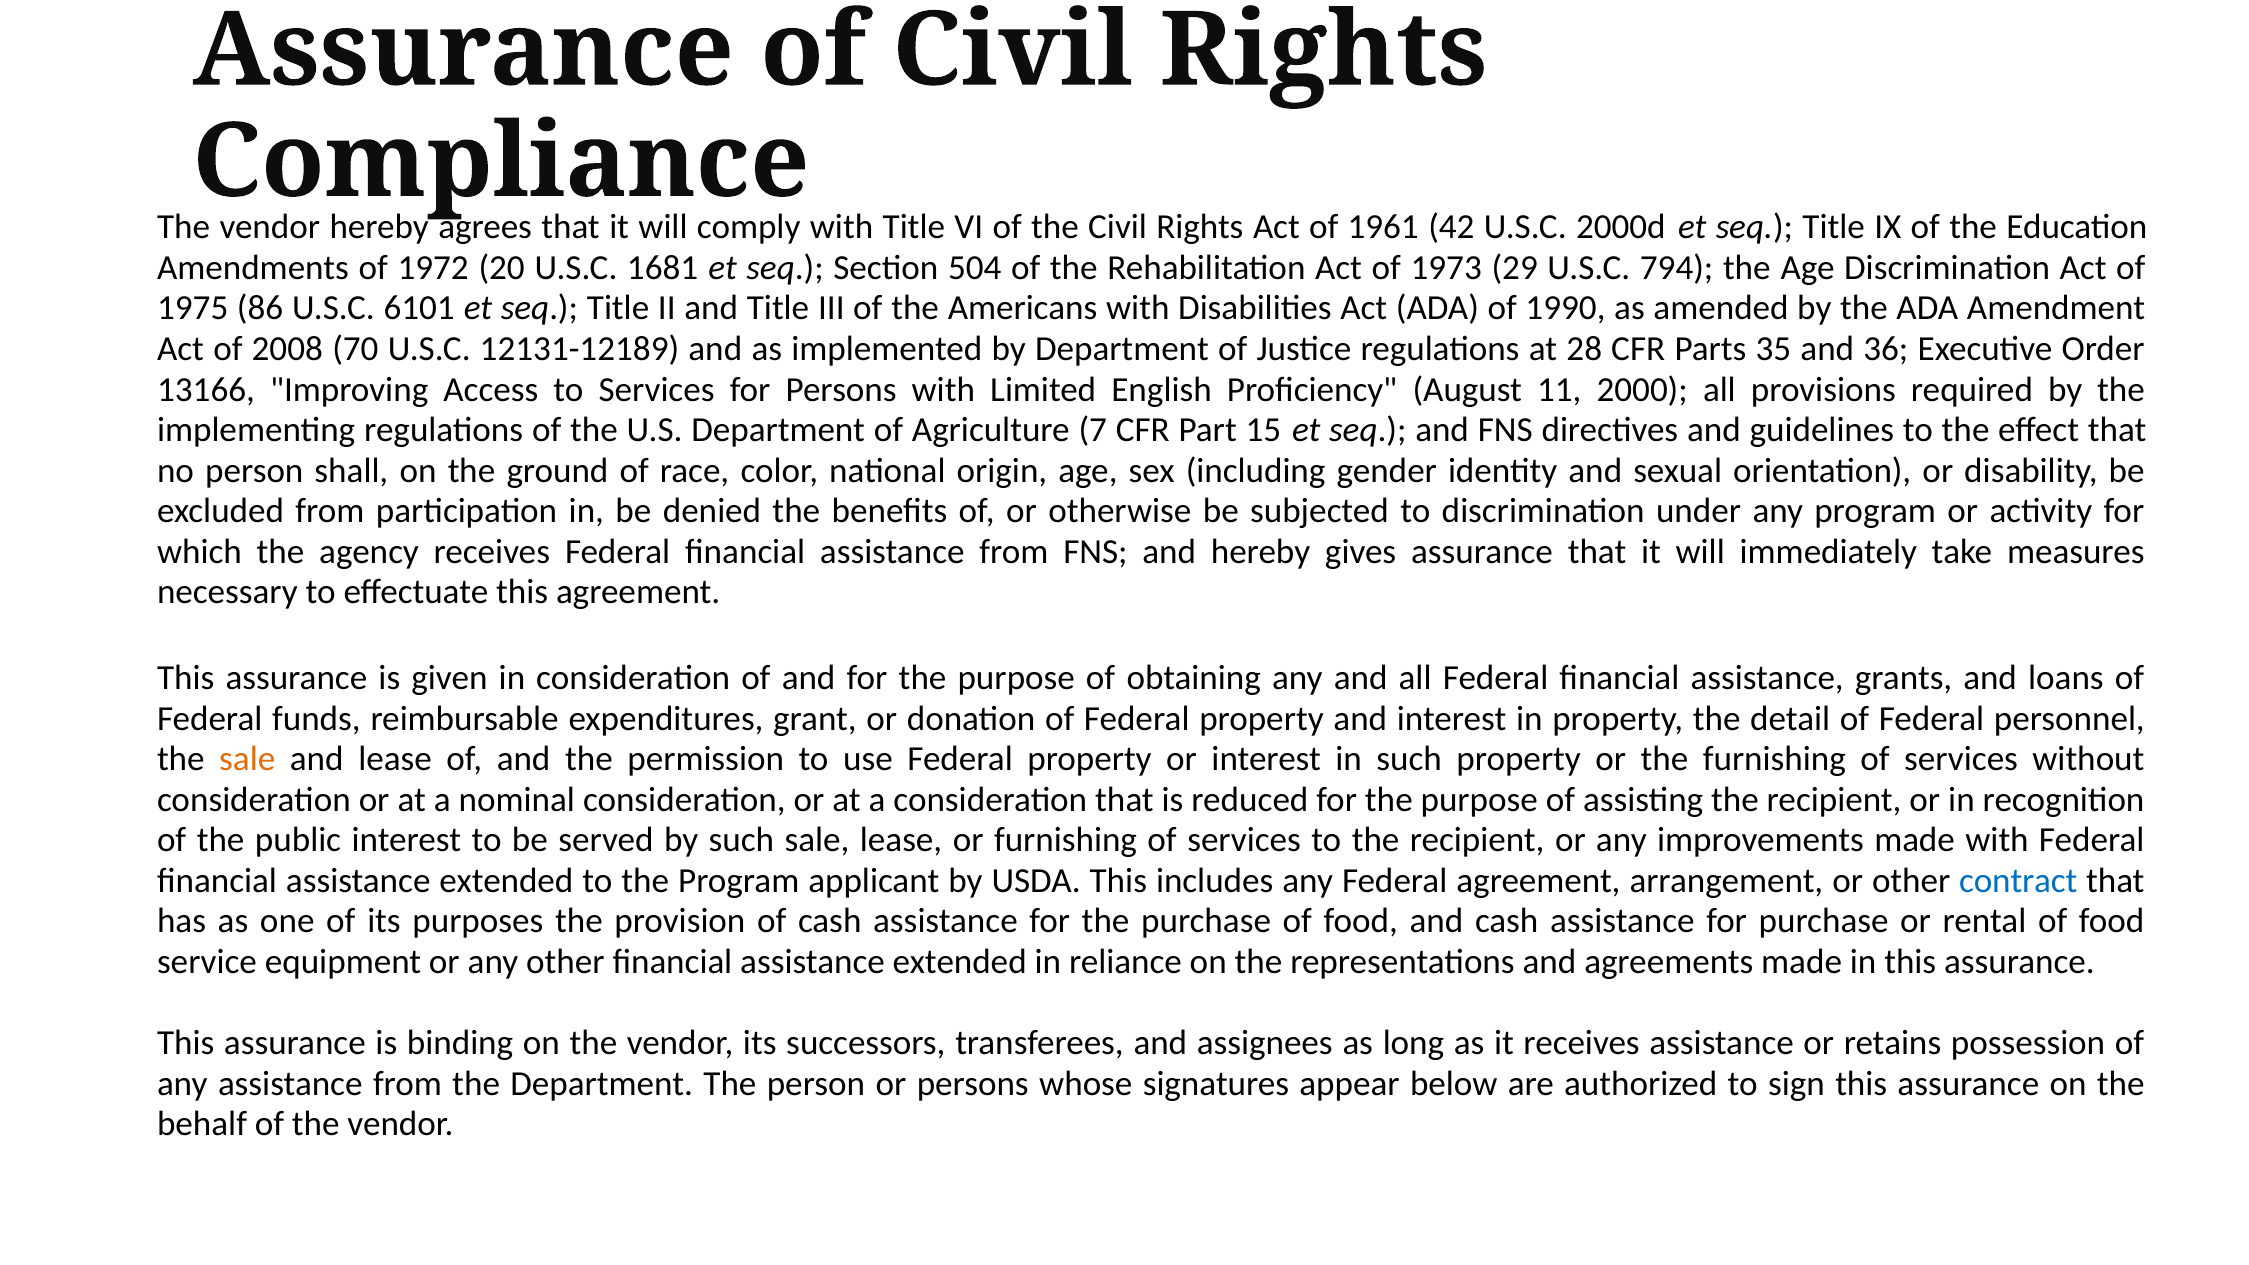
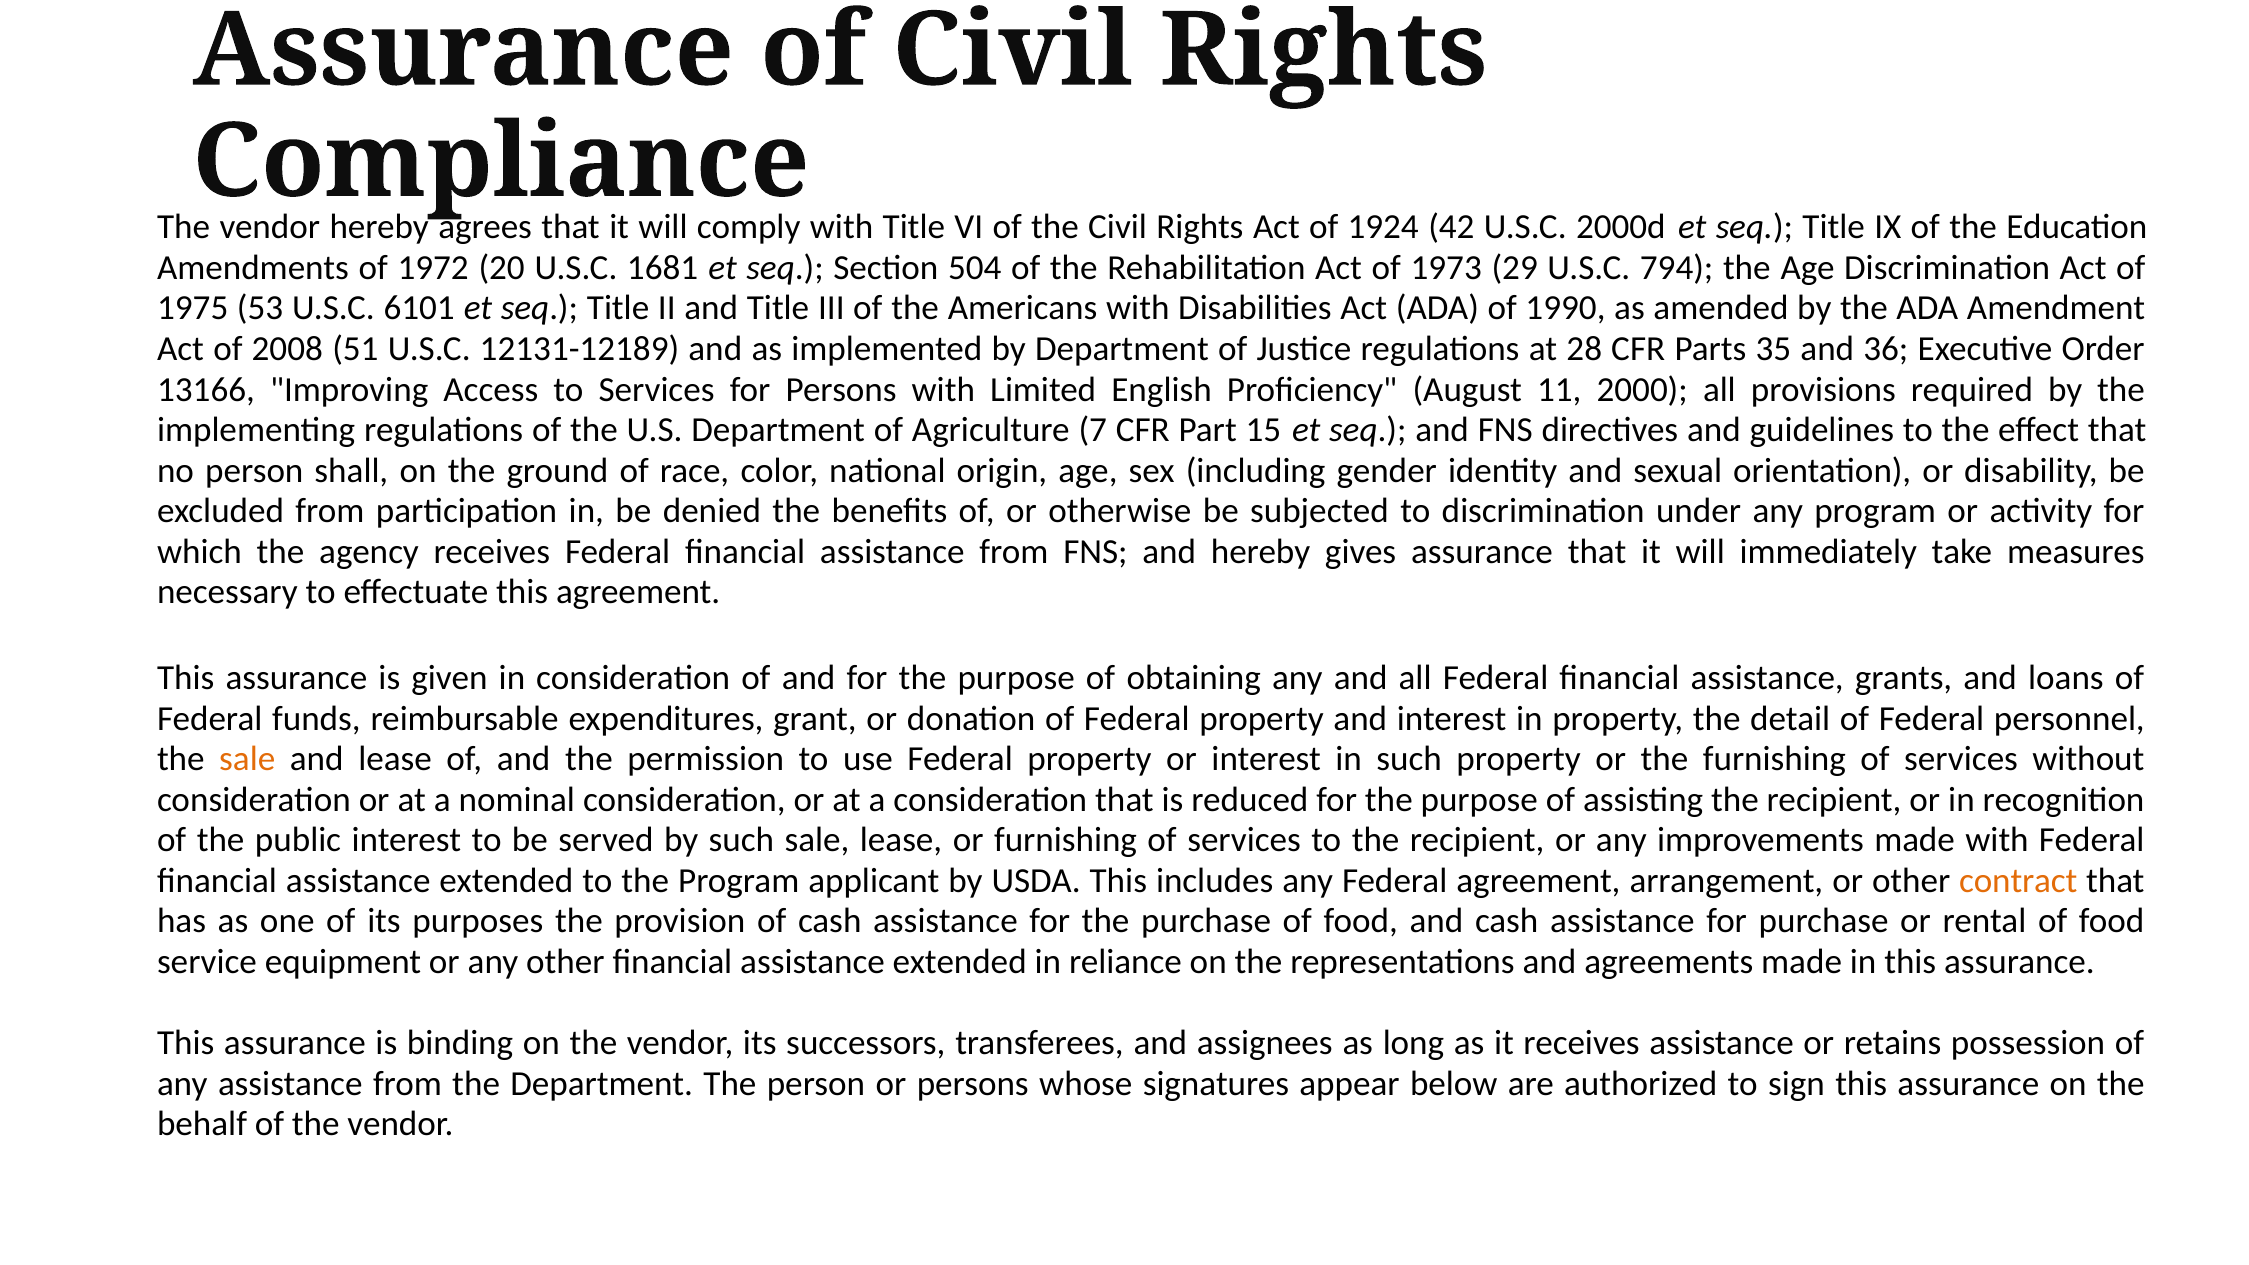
1961: 1961 -> 1924 (1383, 227)
86: 86 -> 53 (260, 308)
70: 70 -> 51 (355, 349)
contract colour: blue -> orange (2018, 881)
